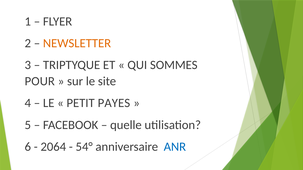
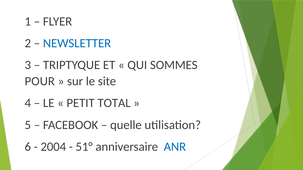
NEWSLETTER colour: orange -> blue (77, 43)
PAYES: PAYES -> TOTAL (114, 103)
2064: 2064 -> 2004 (53, 147)
54°: 54° -> 51° (84, 147)
